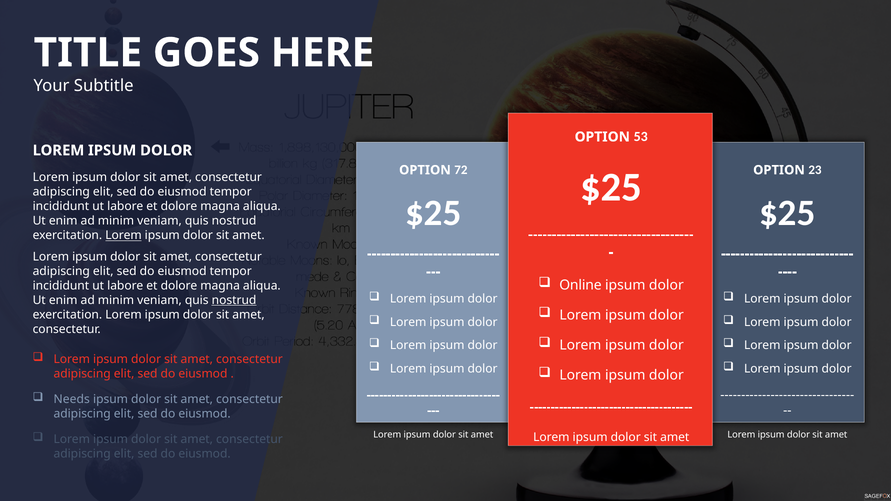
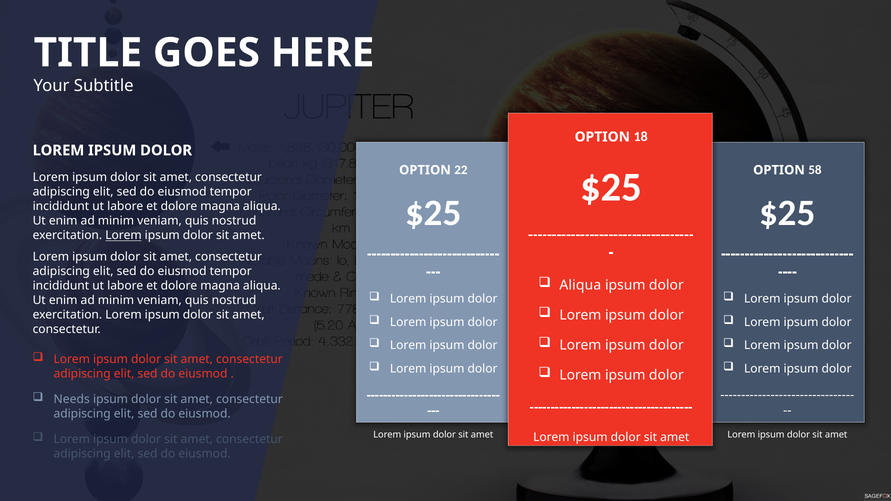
53: 53 -> 18 (641, 137)
72: 72 -> 22 (461, 170)
23: 23 -> 58 (815, 170)
Online: Online -> Aliqua (580, 285)
nostrud underline: present -> none (234, 300)
